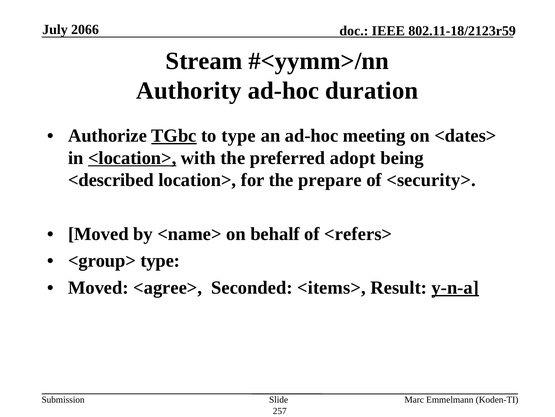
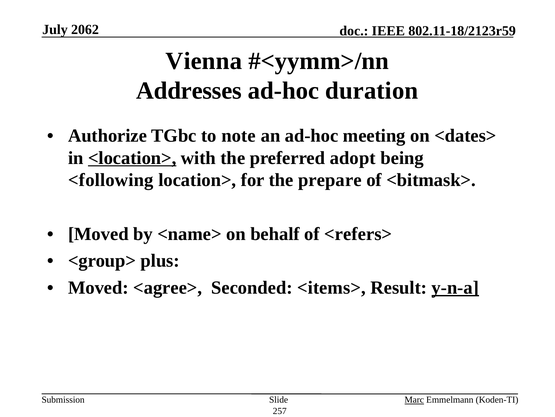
2066: 2066 -> 2062 (85, 29)
Stream: Stream -> Vienna (204, 61)
Authority: Authority -> Addresses (189, 90)
TGbc underline: present -> none (174, 135)
to type: type -> note (239, 135)
<described: <described -> <following (111, 180)
<security>: <security> -> <bitmask> (431, 180)
<group> type: type -> plus (160, 260)
Marc underline: none -> present (414, 399)
